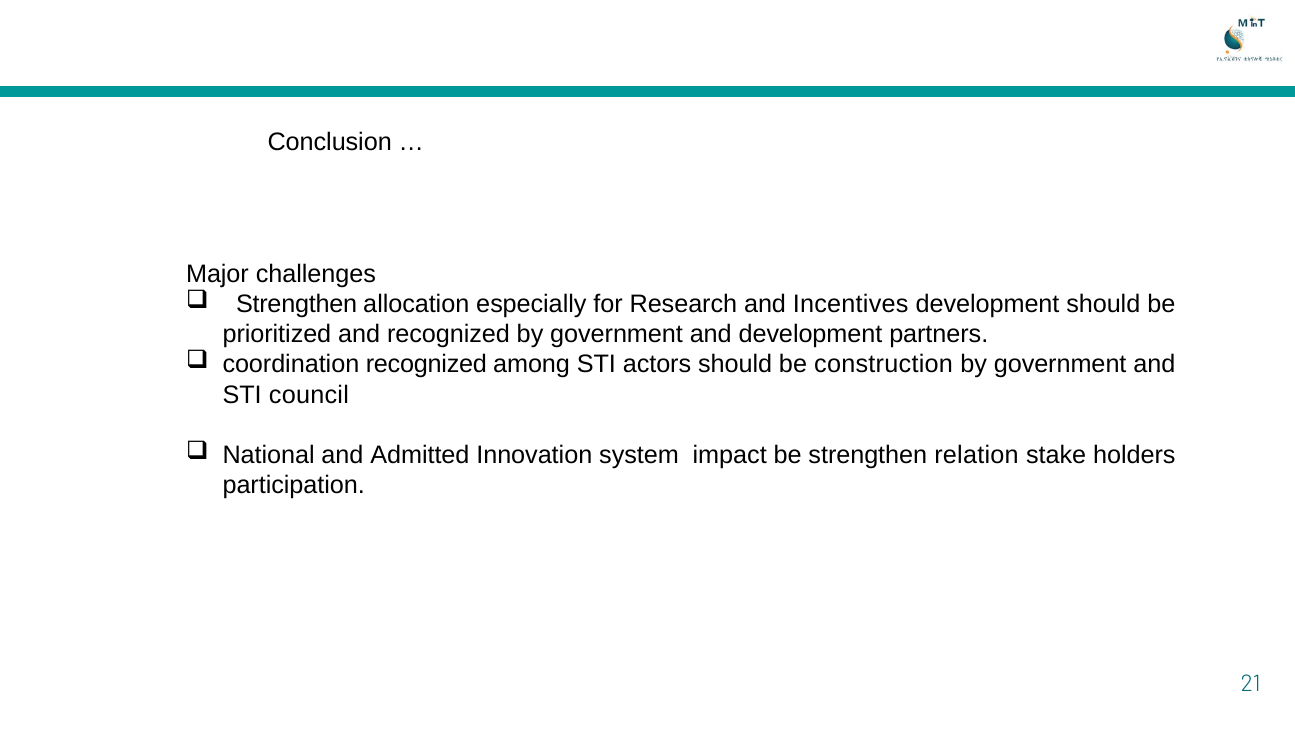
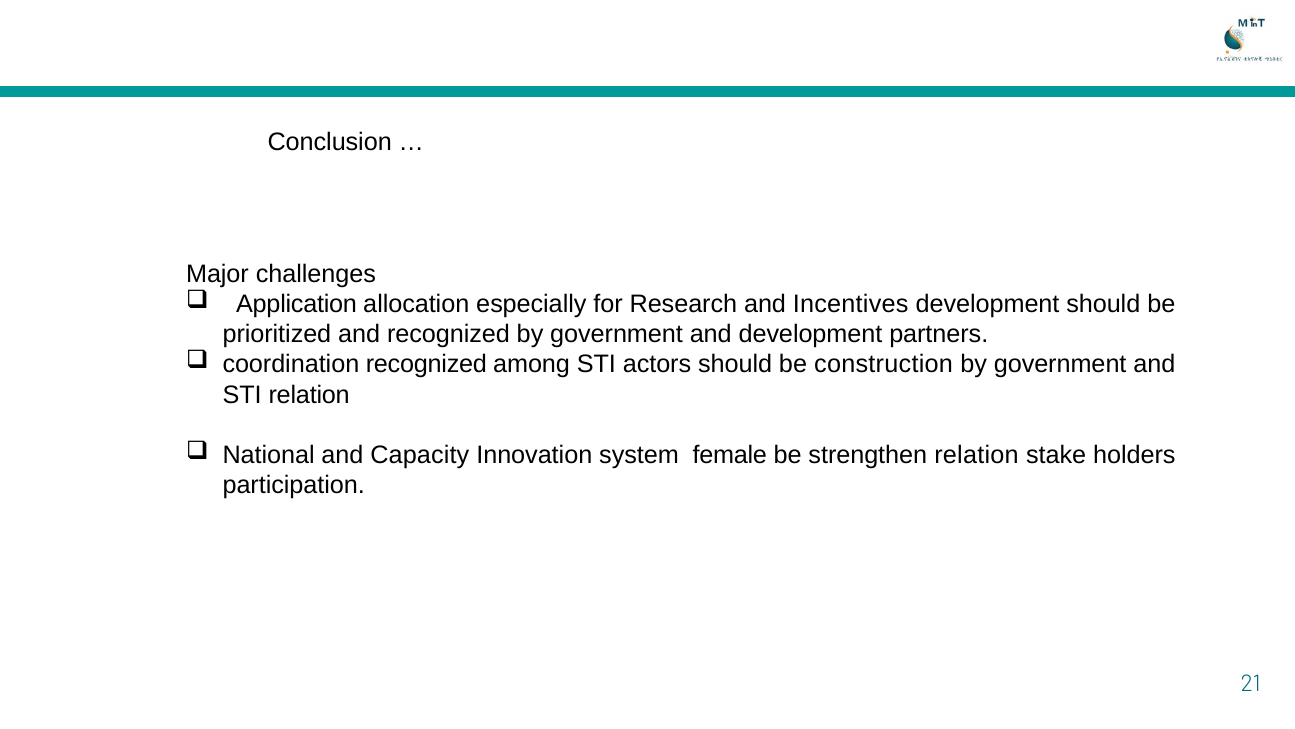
Strengthen: Strengthen -> Application (297, 304)
STI council: council -> relation (309, 395)
Admitted: Admitted -> Capacity (420, 455)
impact: impact -> female (730, 455)
